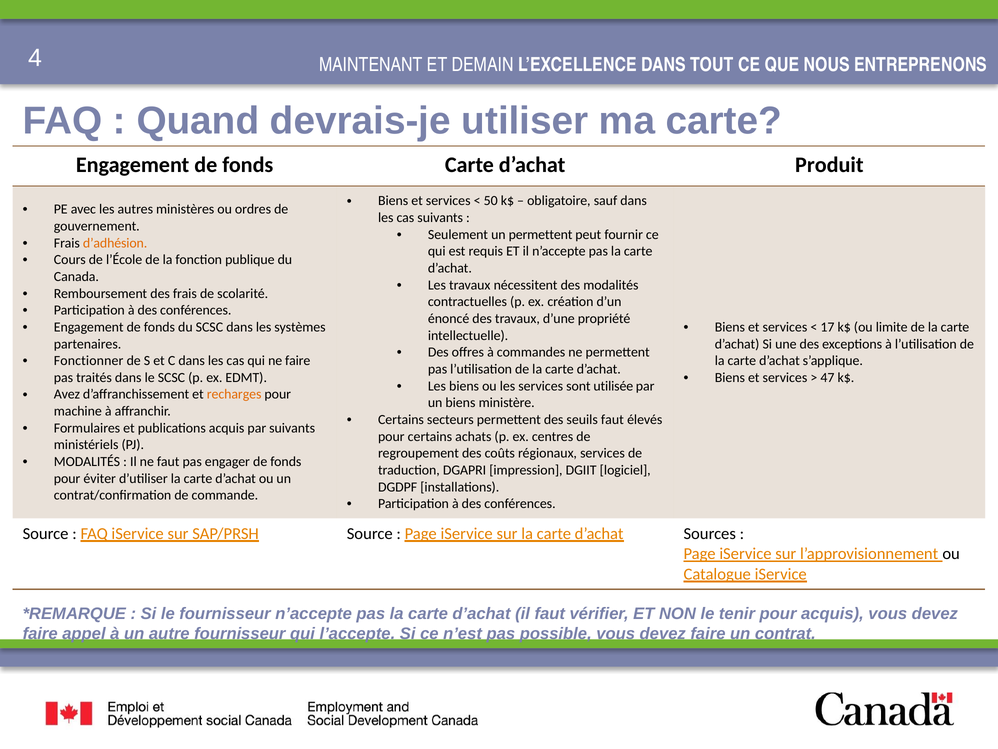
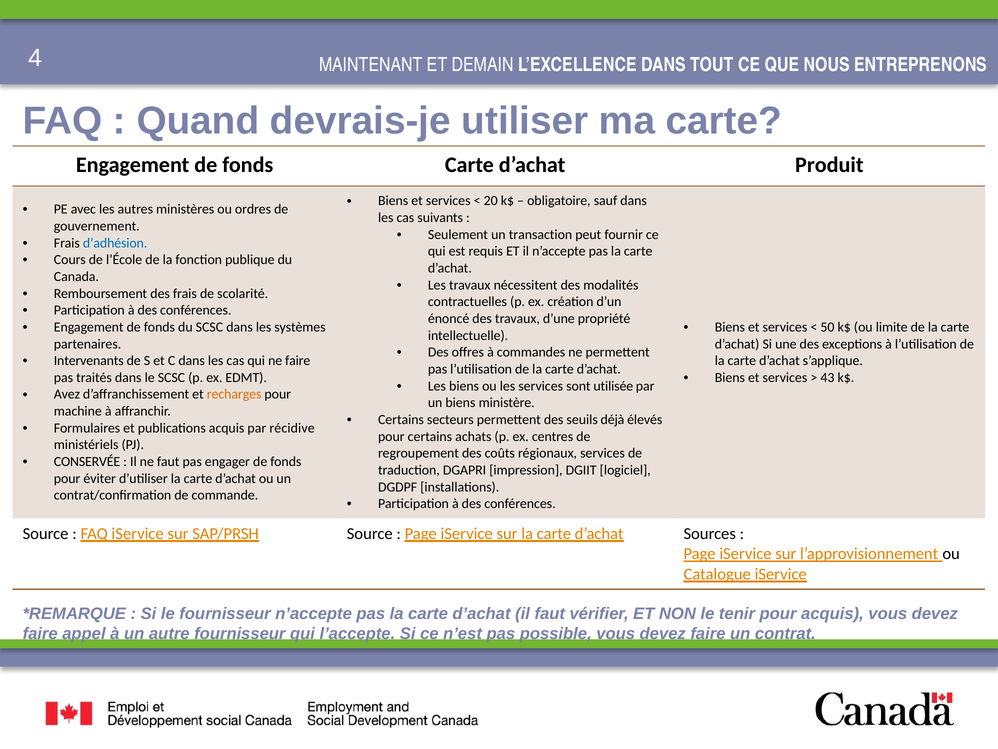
50: 50 -> 20 (491, 201)
un permettent: permettent -> transaction (540, 234)
d’adhésion colour: orange -> blue (115, 243)
17: 17 -> 50 (827, 327)
Fonctionner: Fonctionner -> Intervenants (89, 361)
47: 47 -> 43 (827, 377)
seuils faut: faut -> déjà (612, 419)
par suivants: suivants -> récidive (292, 428)
MODALITÉS: MODALITÉS -> CONSERVÉE (87, 461)
